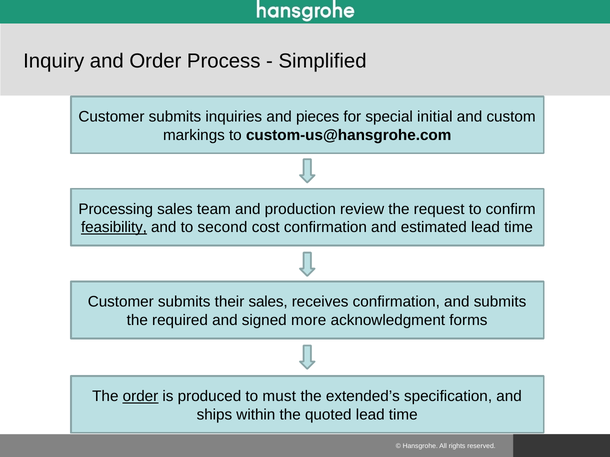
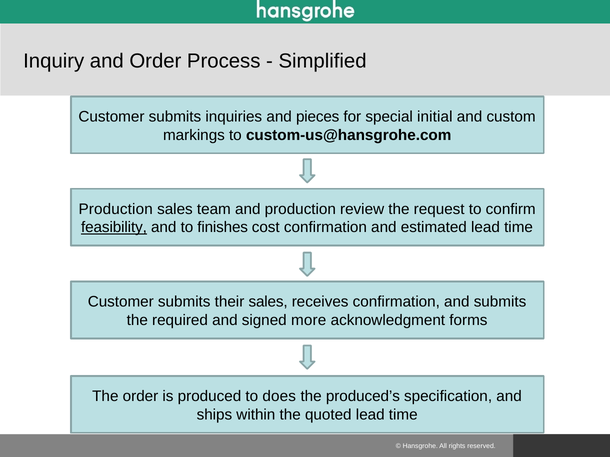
Processing: Processing -> Production (116, 209)
second: second -> finishes (223, 228)
order underline: present -> none (140, 397)
must: must -> does (279, 397)
extended’s: extended’s -> produced’s (363, 397)
